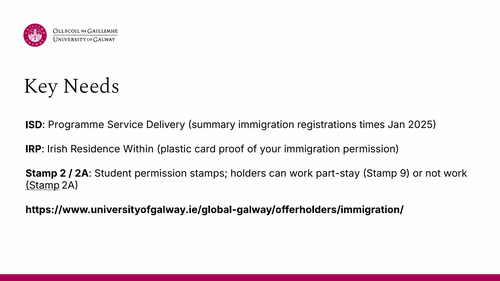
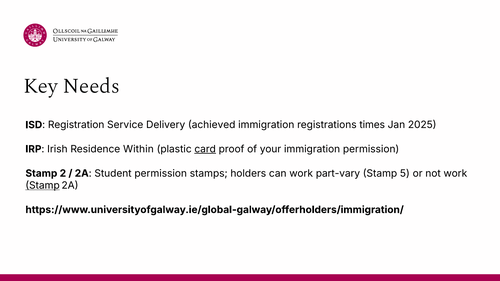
Programme: Programme -> Registration (76, 125)
summary: summary -> achieved (212, 125)
card underline: none -> present (205, 149)
part-stay: part-stay -> part-vary (338, 174)
9: 9 -> 5 (405, 174)
